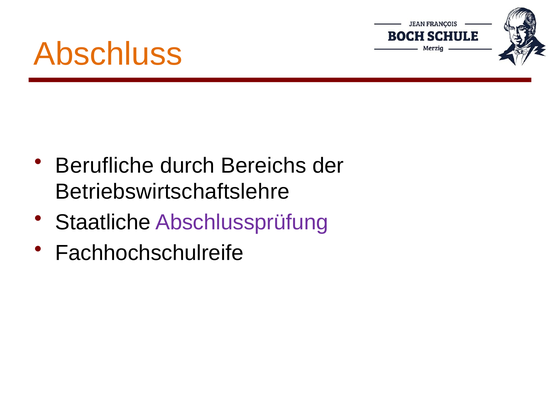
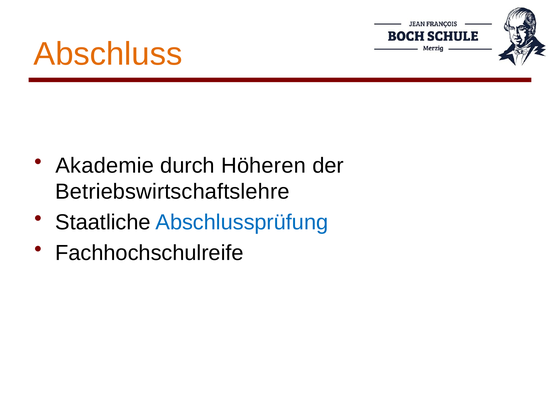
Berufliche: Berufliche -> Akademie (105, 166)
Bereichs: Bereichs -> Höheren (263, 166)
Abschlussprüfung colour: purple -> blue (242, 222)
